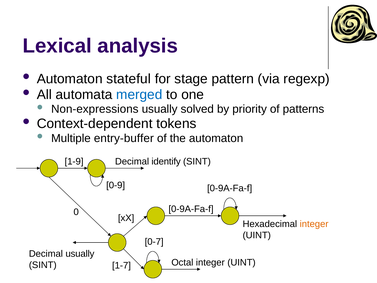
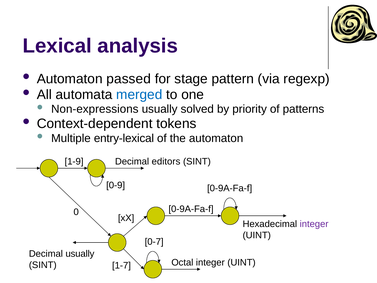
stateful: stateful -> passed (129, 79)
entry-buffer: entry-buffer -> entry-lexical (124, 138)
identify: identify -> editors (166, 161)
integer colour: orange -> purple (314, 224)
